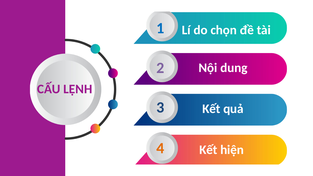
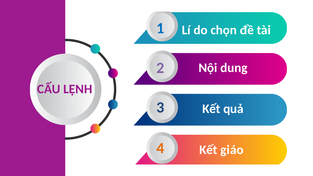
hiện: hiện -> giáo (232, 150)
